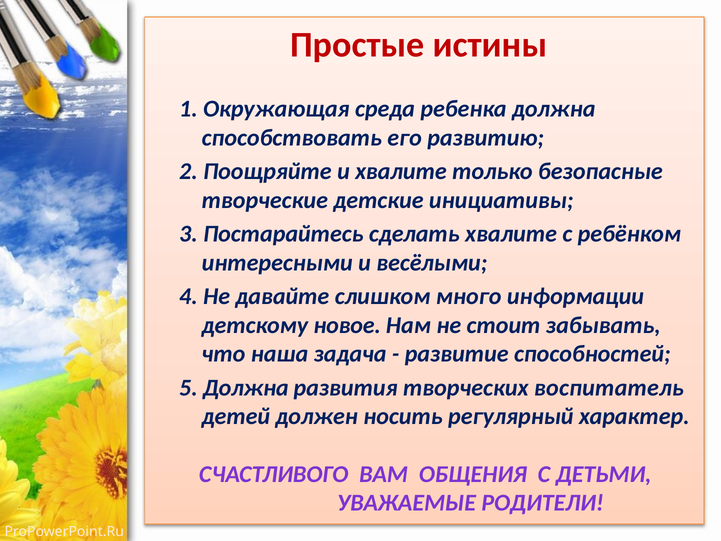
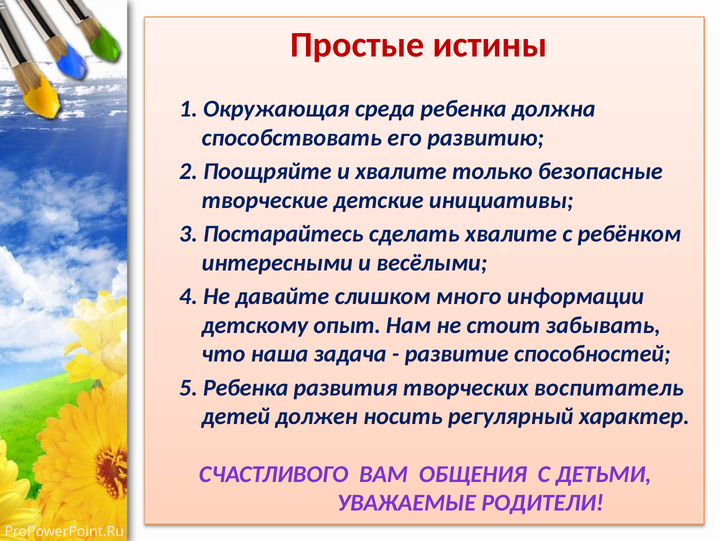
новое: новое -> опыт (347, 325)
5 Должна: Должна -> Ребенка (246, 387)
